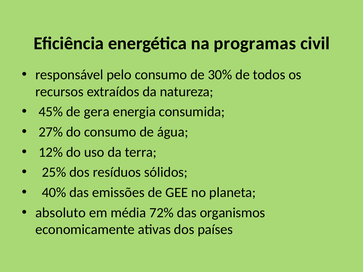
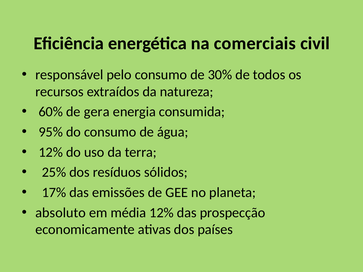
programas: programas -> comerciais (255, 43)
45%: 45% -> 60% (51, 112)
27%: 27% -> 95% (51, 132)
40%: 40% -> 17% (54, 193)
média 72%: 72% -> 12% (162, 213)
organismos: organismos -> prospecção (232, 213)
